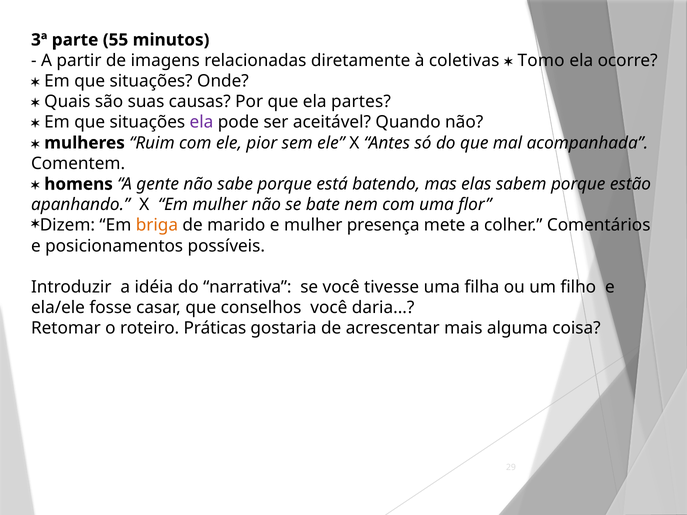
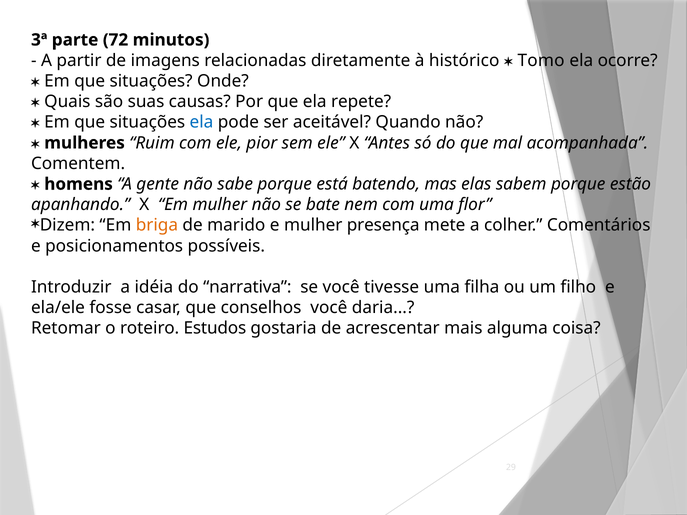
55: 55 -> 72 (116, 40)
coletivas: coletivas -> histórico (464, 61)
partes: partes -> repete (361, 102)
ela colour: purple -> blue (201, 122)
Práticas: Práticas -> Estudos (215, 328)
